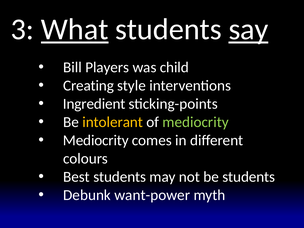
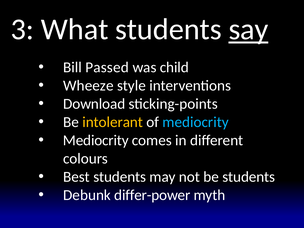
What underline: present -> none (75, 29)
Players: Players -> Passed (107, 67)
Creating: Creating -> Wheeze (88, 86)
Ingredient: Ingredient -> Download (94, 104)
mediocrity colour: light green -> light blue (196, 122)
want-power: want-power -> differ-power (152, 195)
